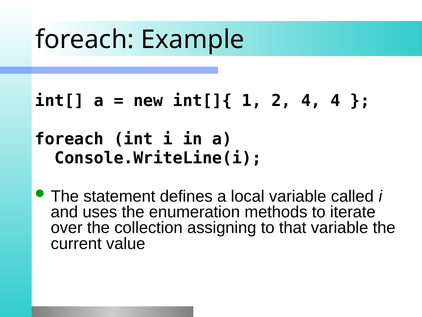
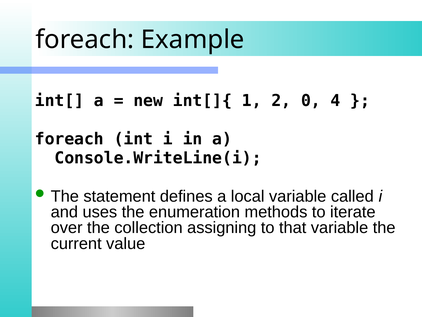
2 4: 4 -> 0 (311, 101)
